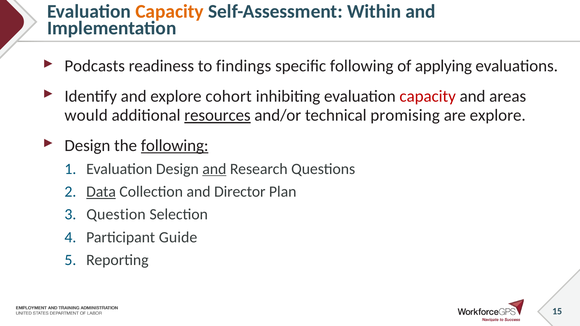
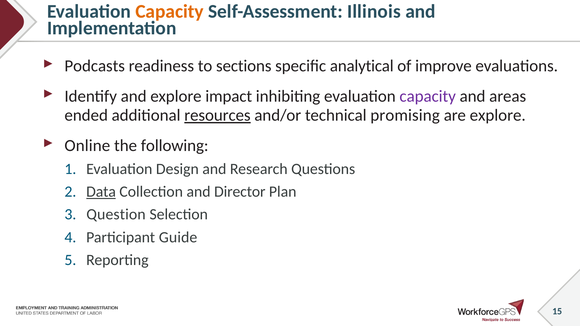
Within: Within -> Illinois (374, 11)
findings: findings -> sections (244, 66)
specific following: following -> analytical (362, 66)
applying: applying -> improve (443, 66)
cohort: cohort -> impact (229, 96)
capacity colour: red -> purple (428, 96)
would: would -> ended (86, 115)
Design: Design -> Online (87, 146)
following underline: present -> none (175, 146)
and underline: present -> none (214, 169)
